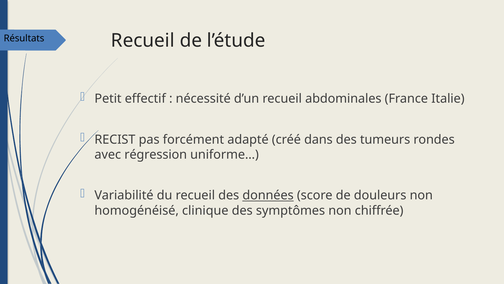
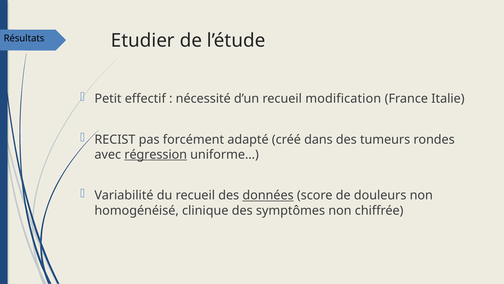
Recueil: Recueil -> Etudier (143, 40)
abdominales: abdominales -> modification (343, 99)
régression underline: none -> present (156, 154)
